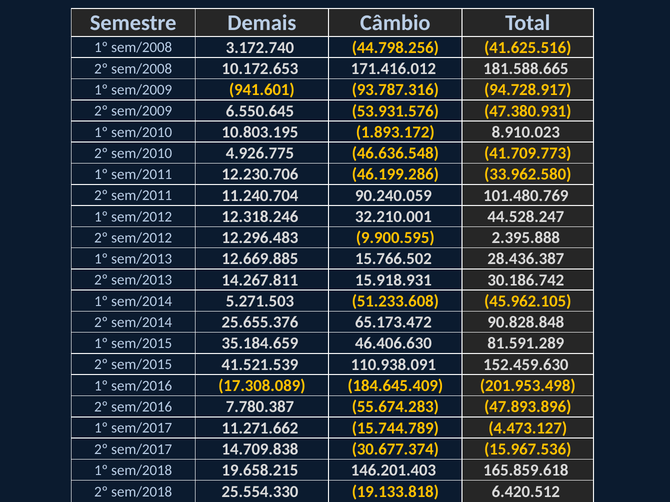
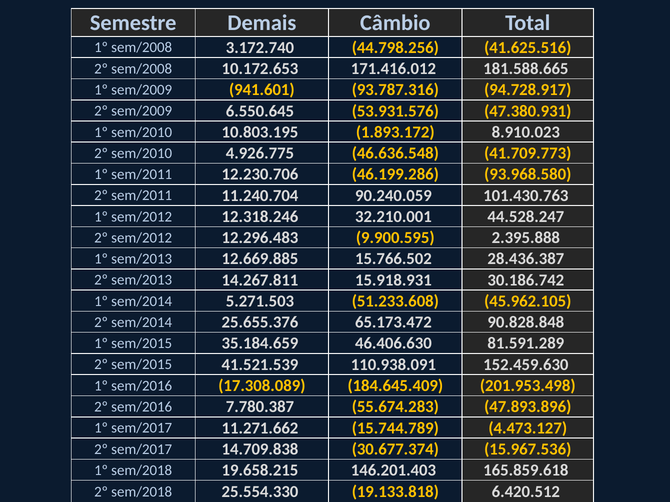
33.962.580: 33.962.580 -> 93.968.580 (528, 175)
101.480.769: 101.480.769 -> 101.430.763 (526, 196)
